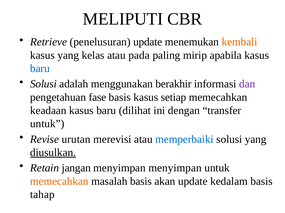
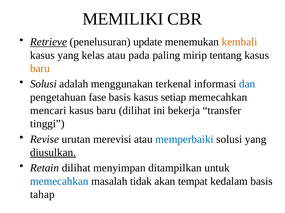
MELIPUTI: MELIPUTI -> MEMILIKI (123, 19)
Retrieve underline: none -> present (49, 42)
apabila: apabila -> tentang (226, 55)
baru colour: blue -> orange (40, 69)
berakhir: berakhir -> terkenal (174, 84)
dan colour: purple -> blue (247, 84)
keadaan: keadaan -> mencari (48, 111)
dengan: dengan -> bekerja (184, 111)
untuk: untuk -> tinggi (47, 124)
Retain jangan: jangan -> dilihat (76, 169)
menyimpan menyimpan: menyimpan -> ditampilkan (175, 169)
memecahkan colour: orange -> blue (59, 182)
masalah basis: basis -> tidak (141, 182)
akan update: update -> tempat (193, 182)
